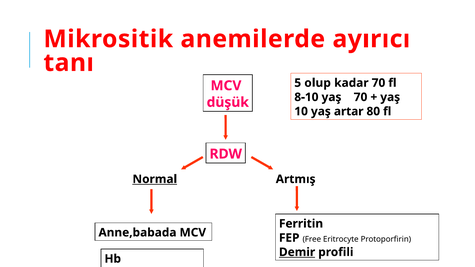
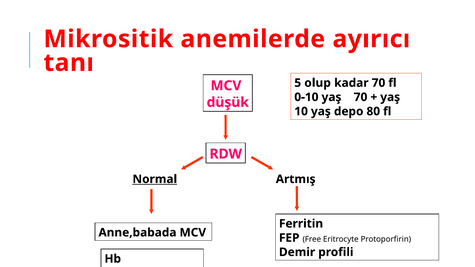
8-10: 8-10 -> 0-10 (306, 97)
artar: artar -> depo (349, 111)
Demir underline: present -> none (297, 252)
